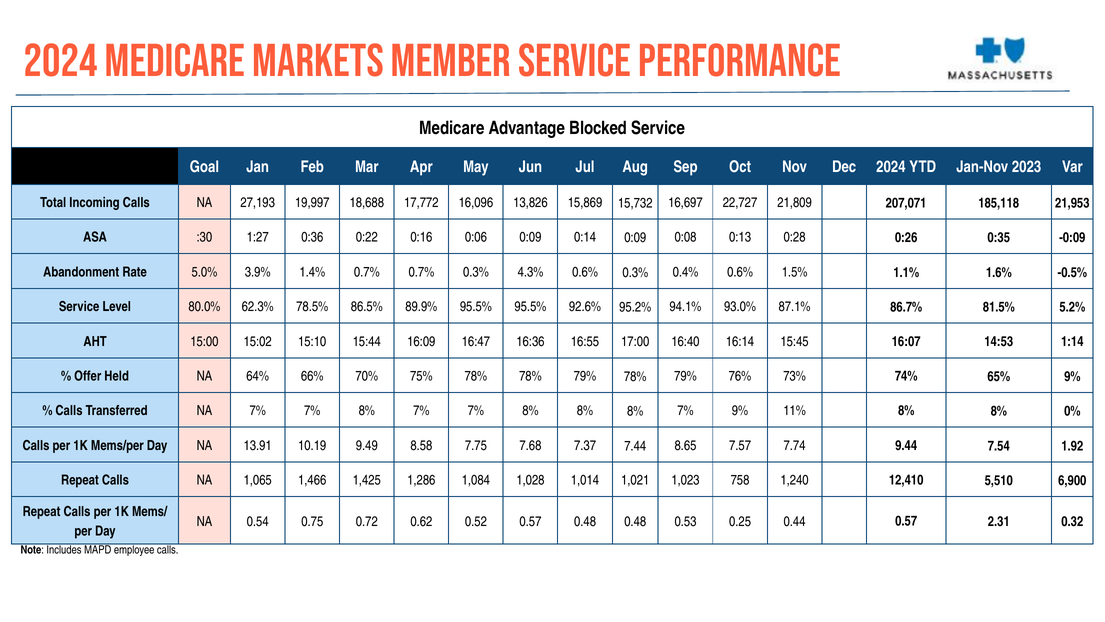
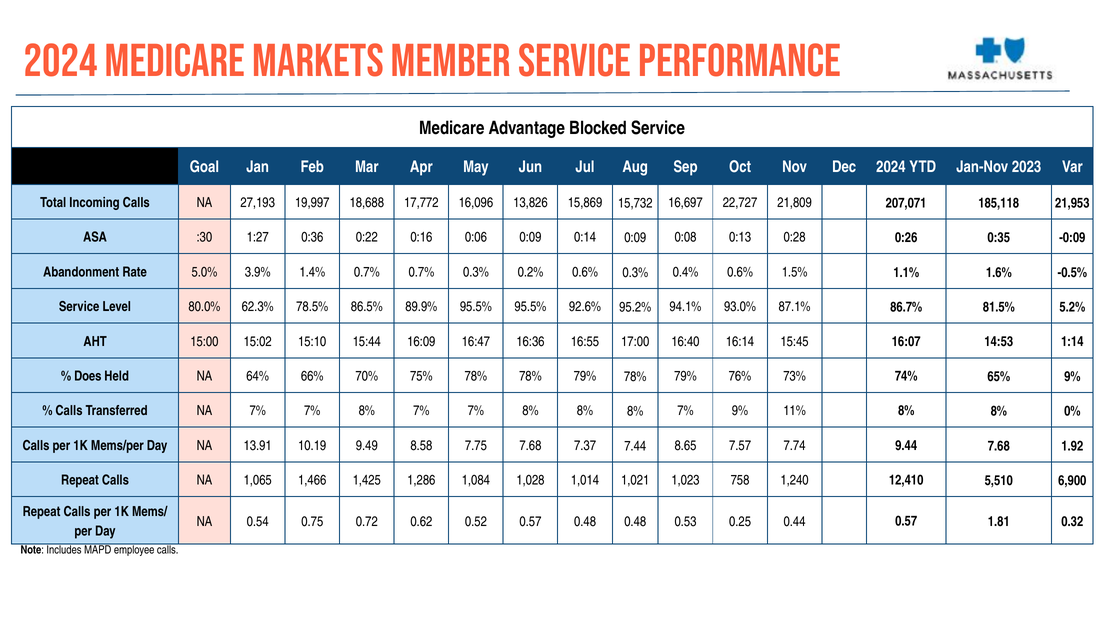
4.3%: 4.3% -> 0.2% (531, 272)
Offer: Offer -> Does (88, 376)
9.44 7.54: 7.54 -> 7.68 (999, 446)
2.31: 2.31 -> 1.81 (999, 521)
